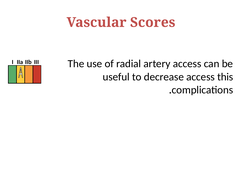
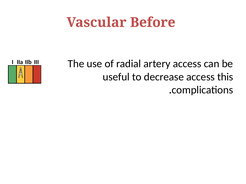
Scores: Scores -> Before (153, 22)
